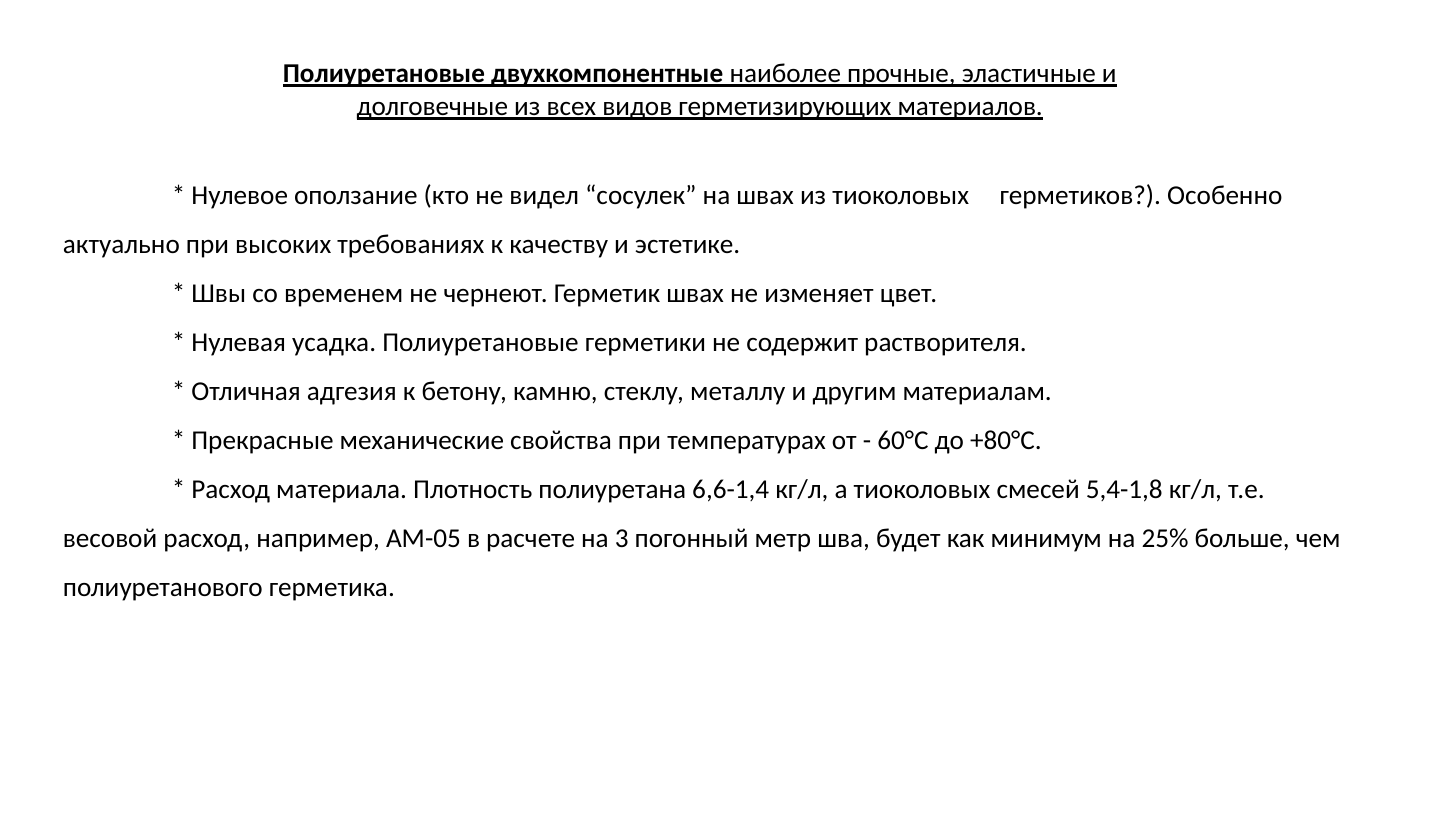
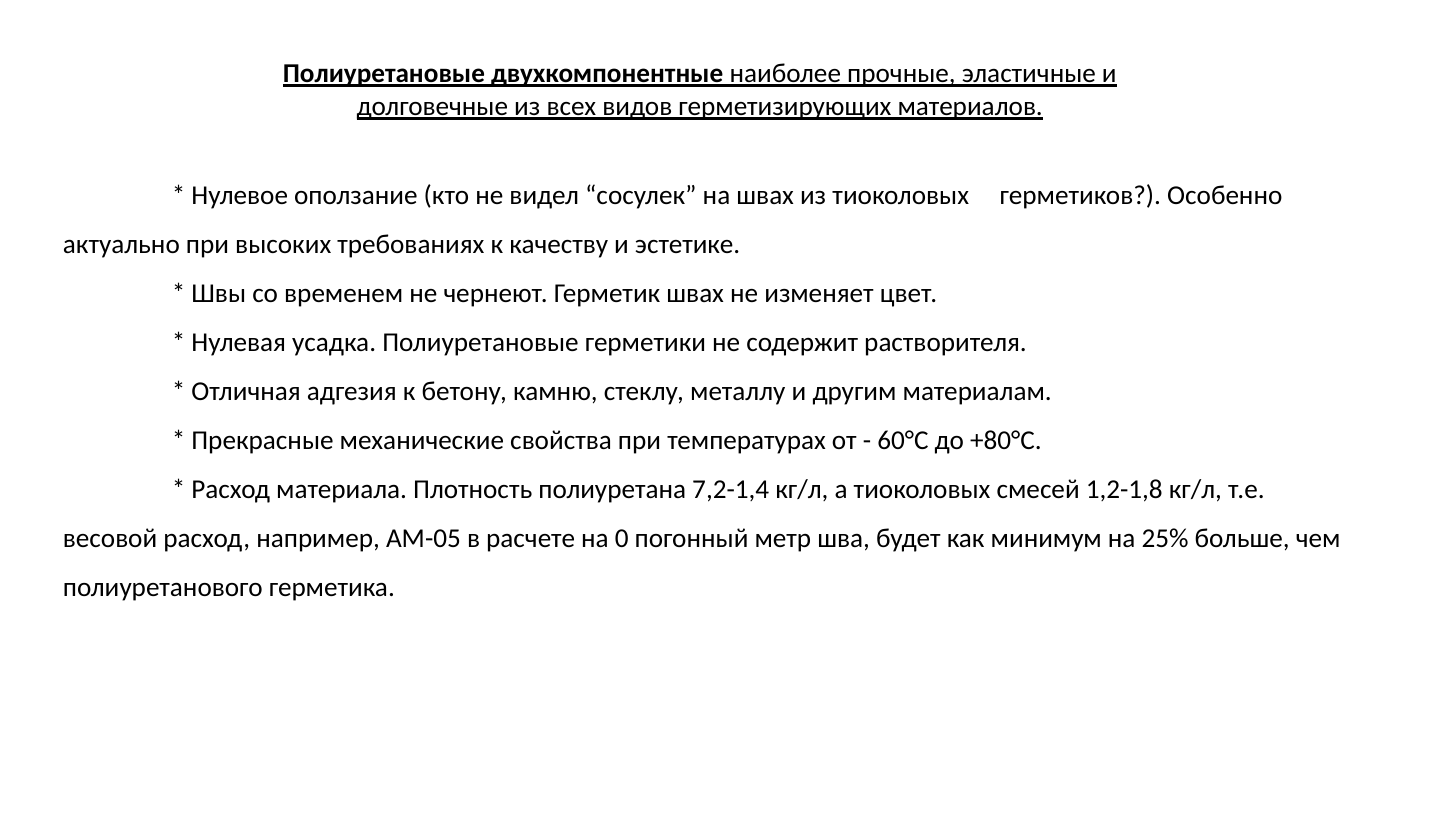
6,6-1,4: 6,6-1,4 -> 7,2-1,4 (731, 490)
5,4-1,8: 5,4-1,8 -> 1,2-1,8 (1124, 490)
3: 3 -> 0 (622, 539)
